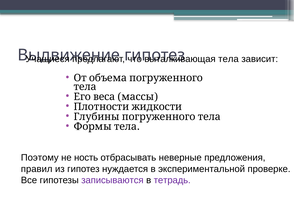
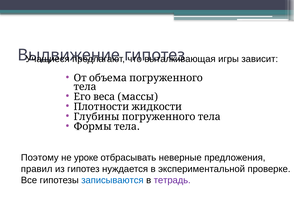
тела: тела -> игры (229, 59)
ность: ность -> уроке (86, 157)
записываются colour: purple -> blue (112, 180)
